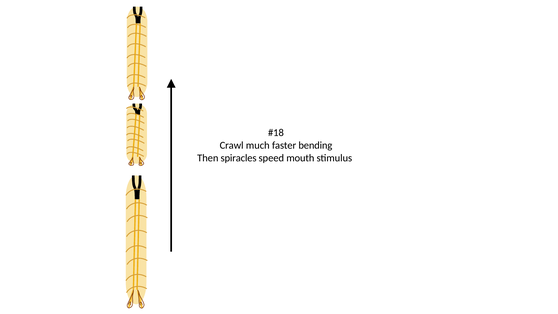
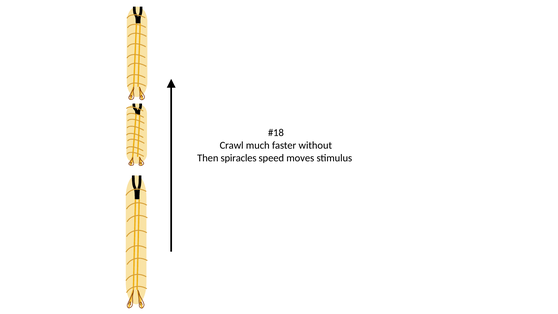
bending: bending -> without (315, 145)
mouth: mouth -> moves (300, 158)
